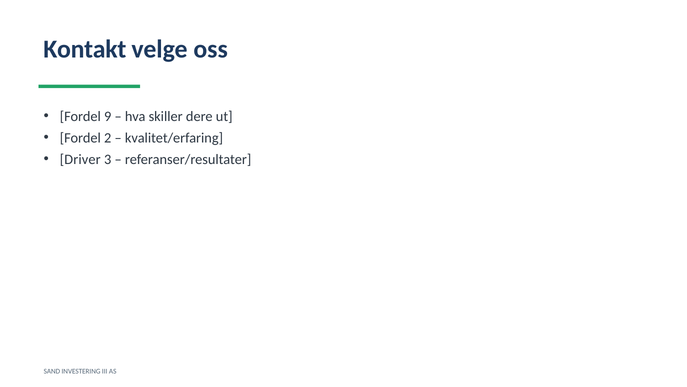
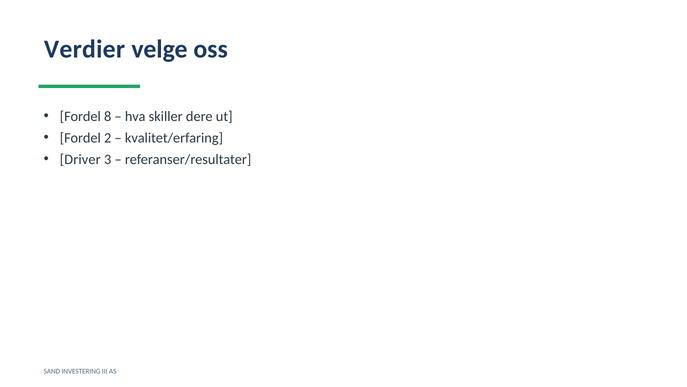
Kontakt: Kontakt -> Verdier (85, 49)
9: 9 -> 8 (108, 116)
